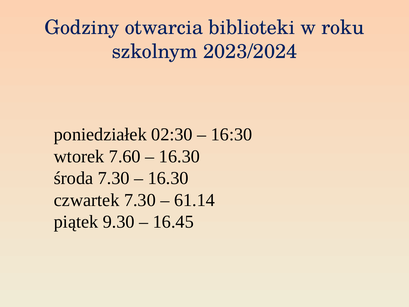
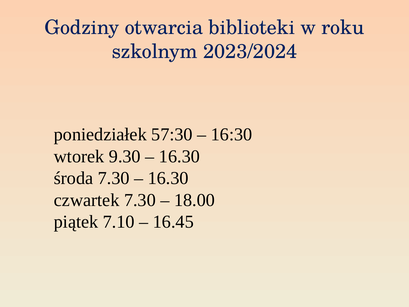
02:30: 02:30 -> 57:30 (172, 135)
7.60: 7.60 -> 9.30 (125, 156)
61.14: 61.14 -> 18.00 (194, 200)
9.30: 9.30 -> 7.10 (119, 222)
